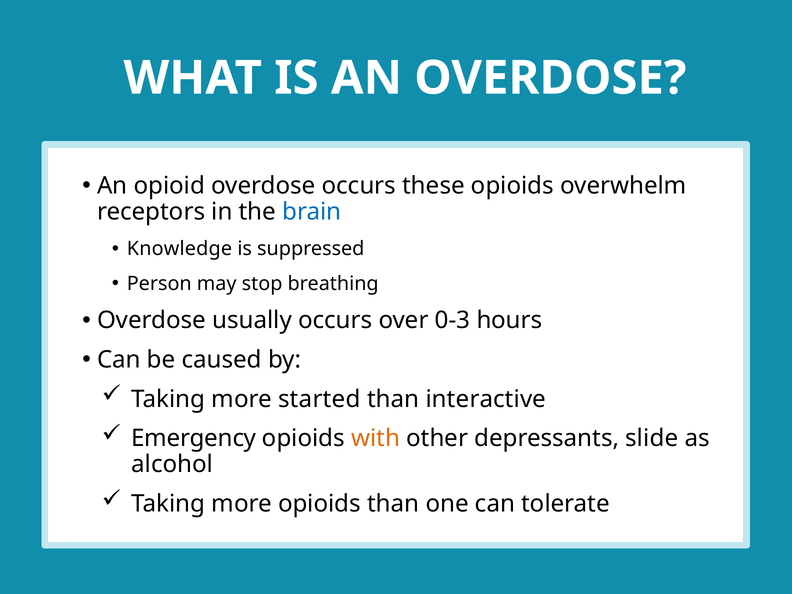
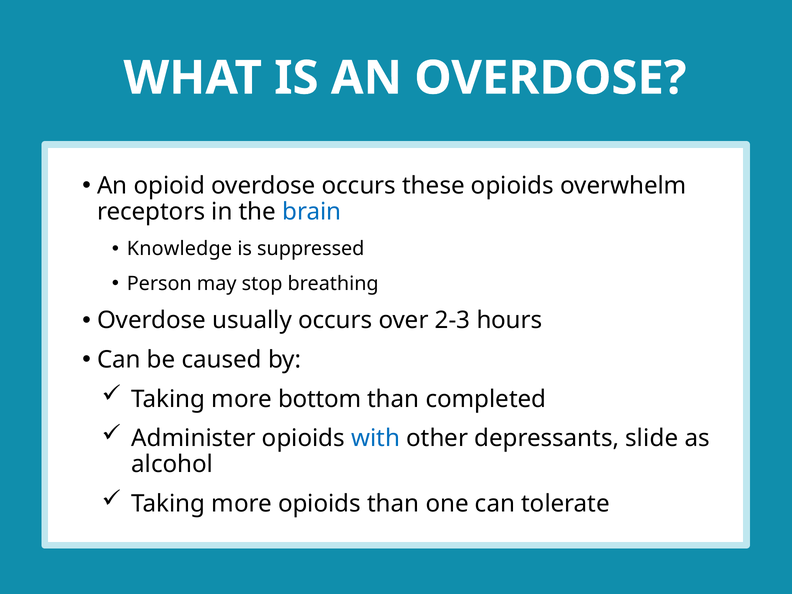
0-3: 0-3 -> 2-3 (453, 320)
started: started -> bottom (320, 399)
interactive: interactive -> completed (486, 399)
Emergency: Emergency -> Administer (194, 438)
with colour: orange -> blue (376, 438)
